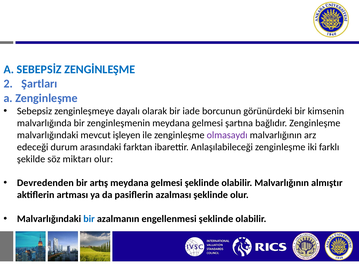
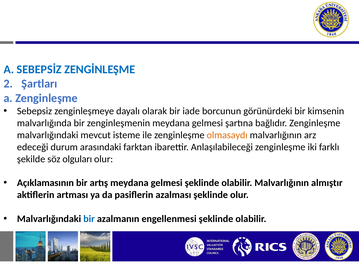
işleyen: işleyen -> isteme (127, 135)
olmasaydı colour: purple -> orange (227, 135)
miktarı: miktarı -> olguları (77, 159)
Devredenden: Devredenden -> Açıklamasının (45, 183)
